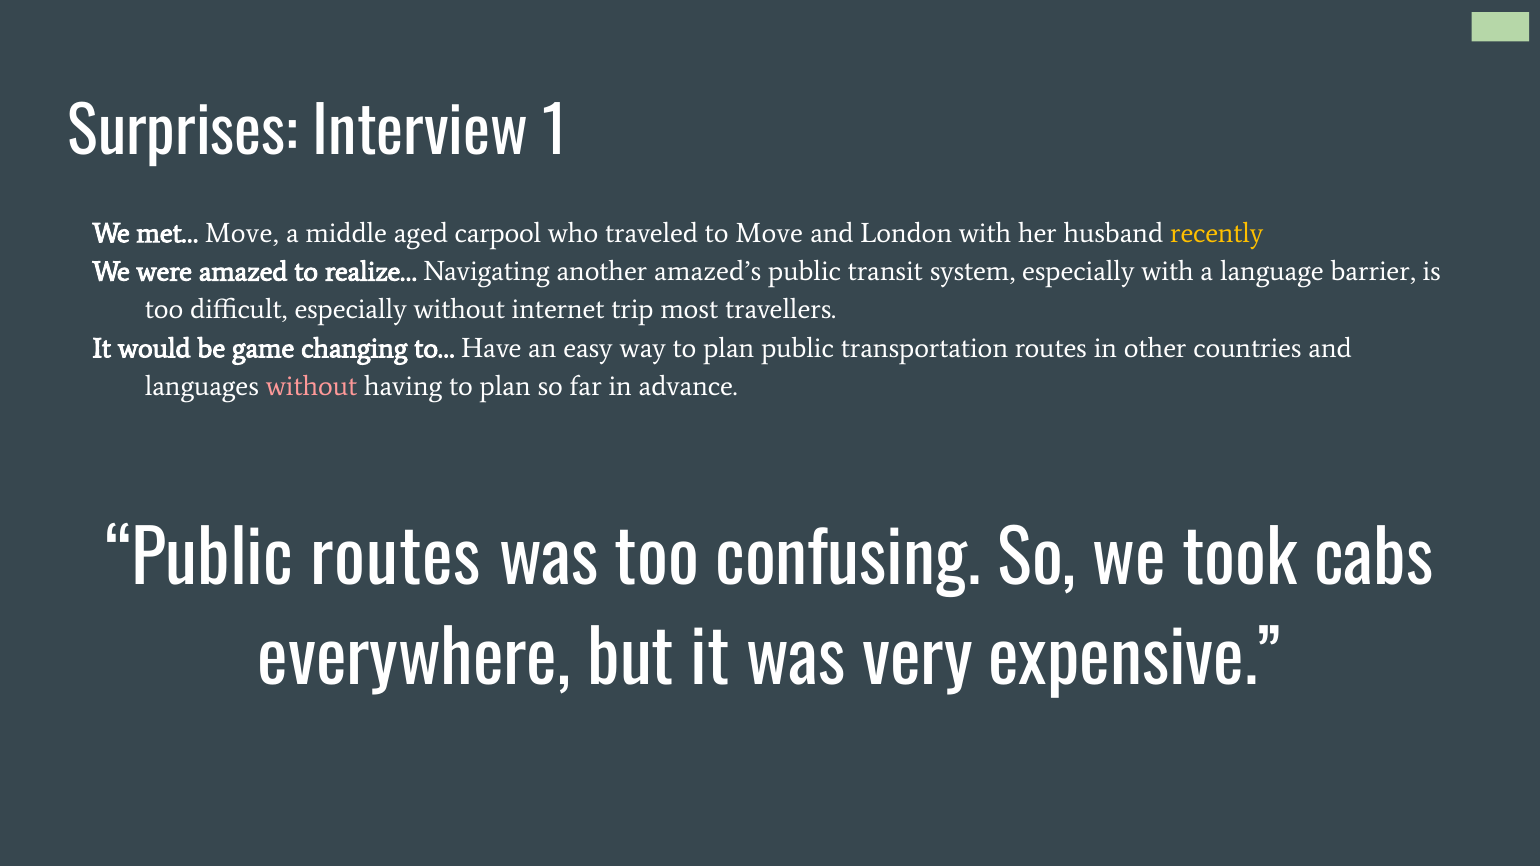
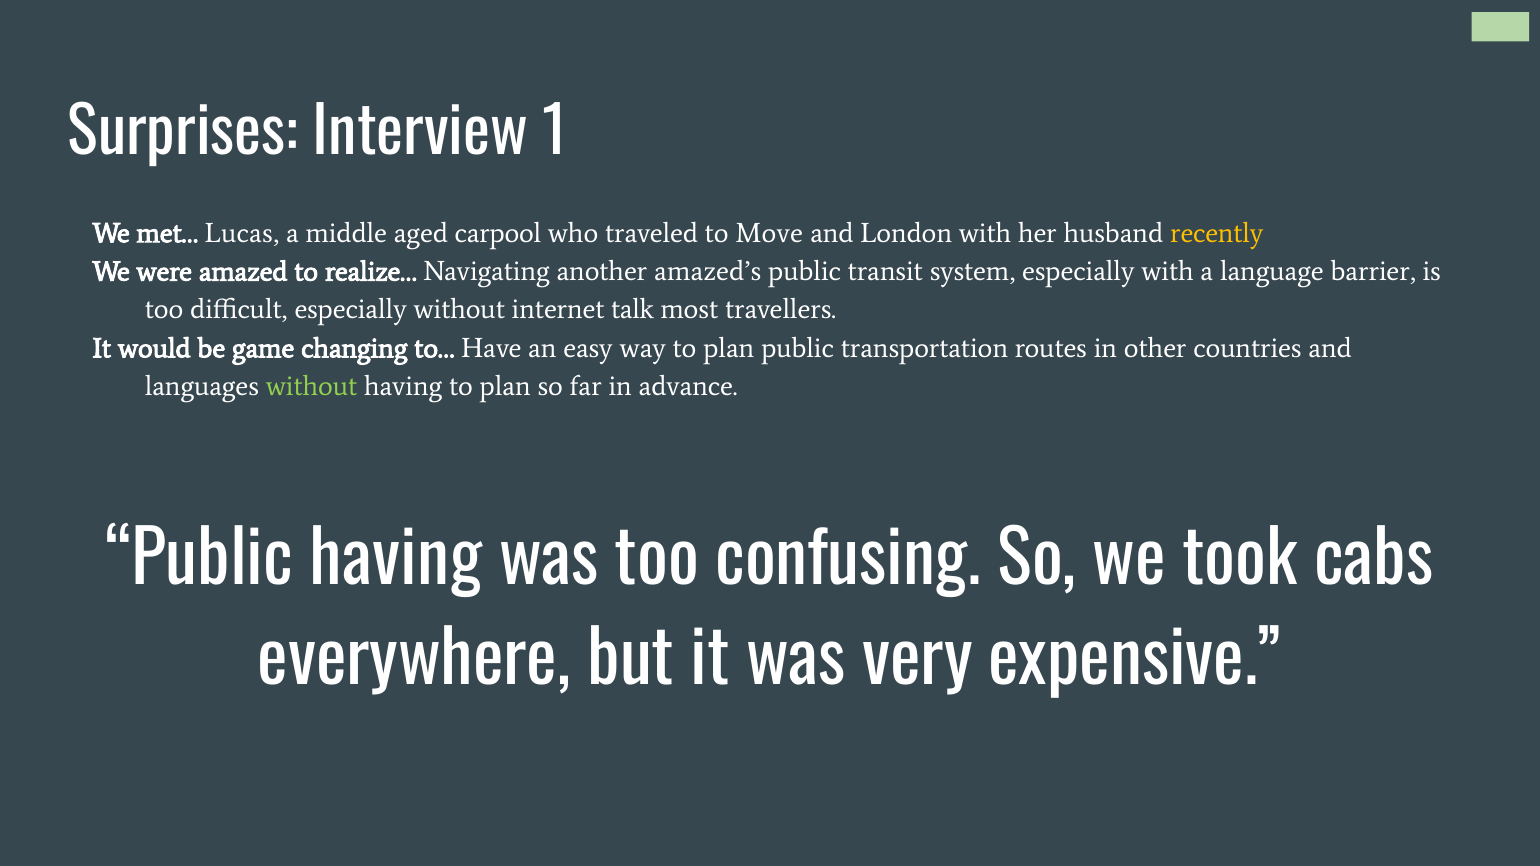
met… Move: Move -> Lucas (242, 233)
trip: trip -> talk (633, 310)
without colour: pink -> light green (311, 387)
Public routes: routes -> having (396, 560)
